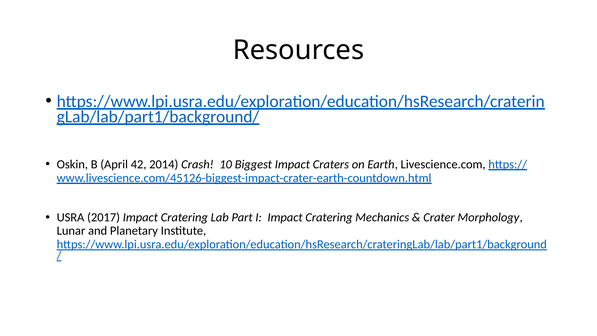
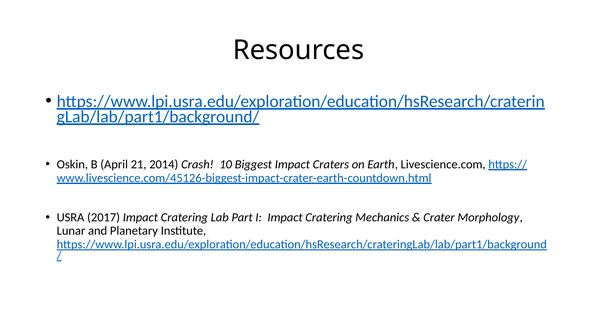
42: 42 -> 21 (139, 164)
